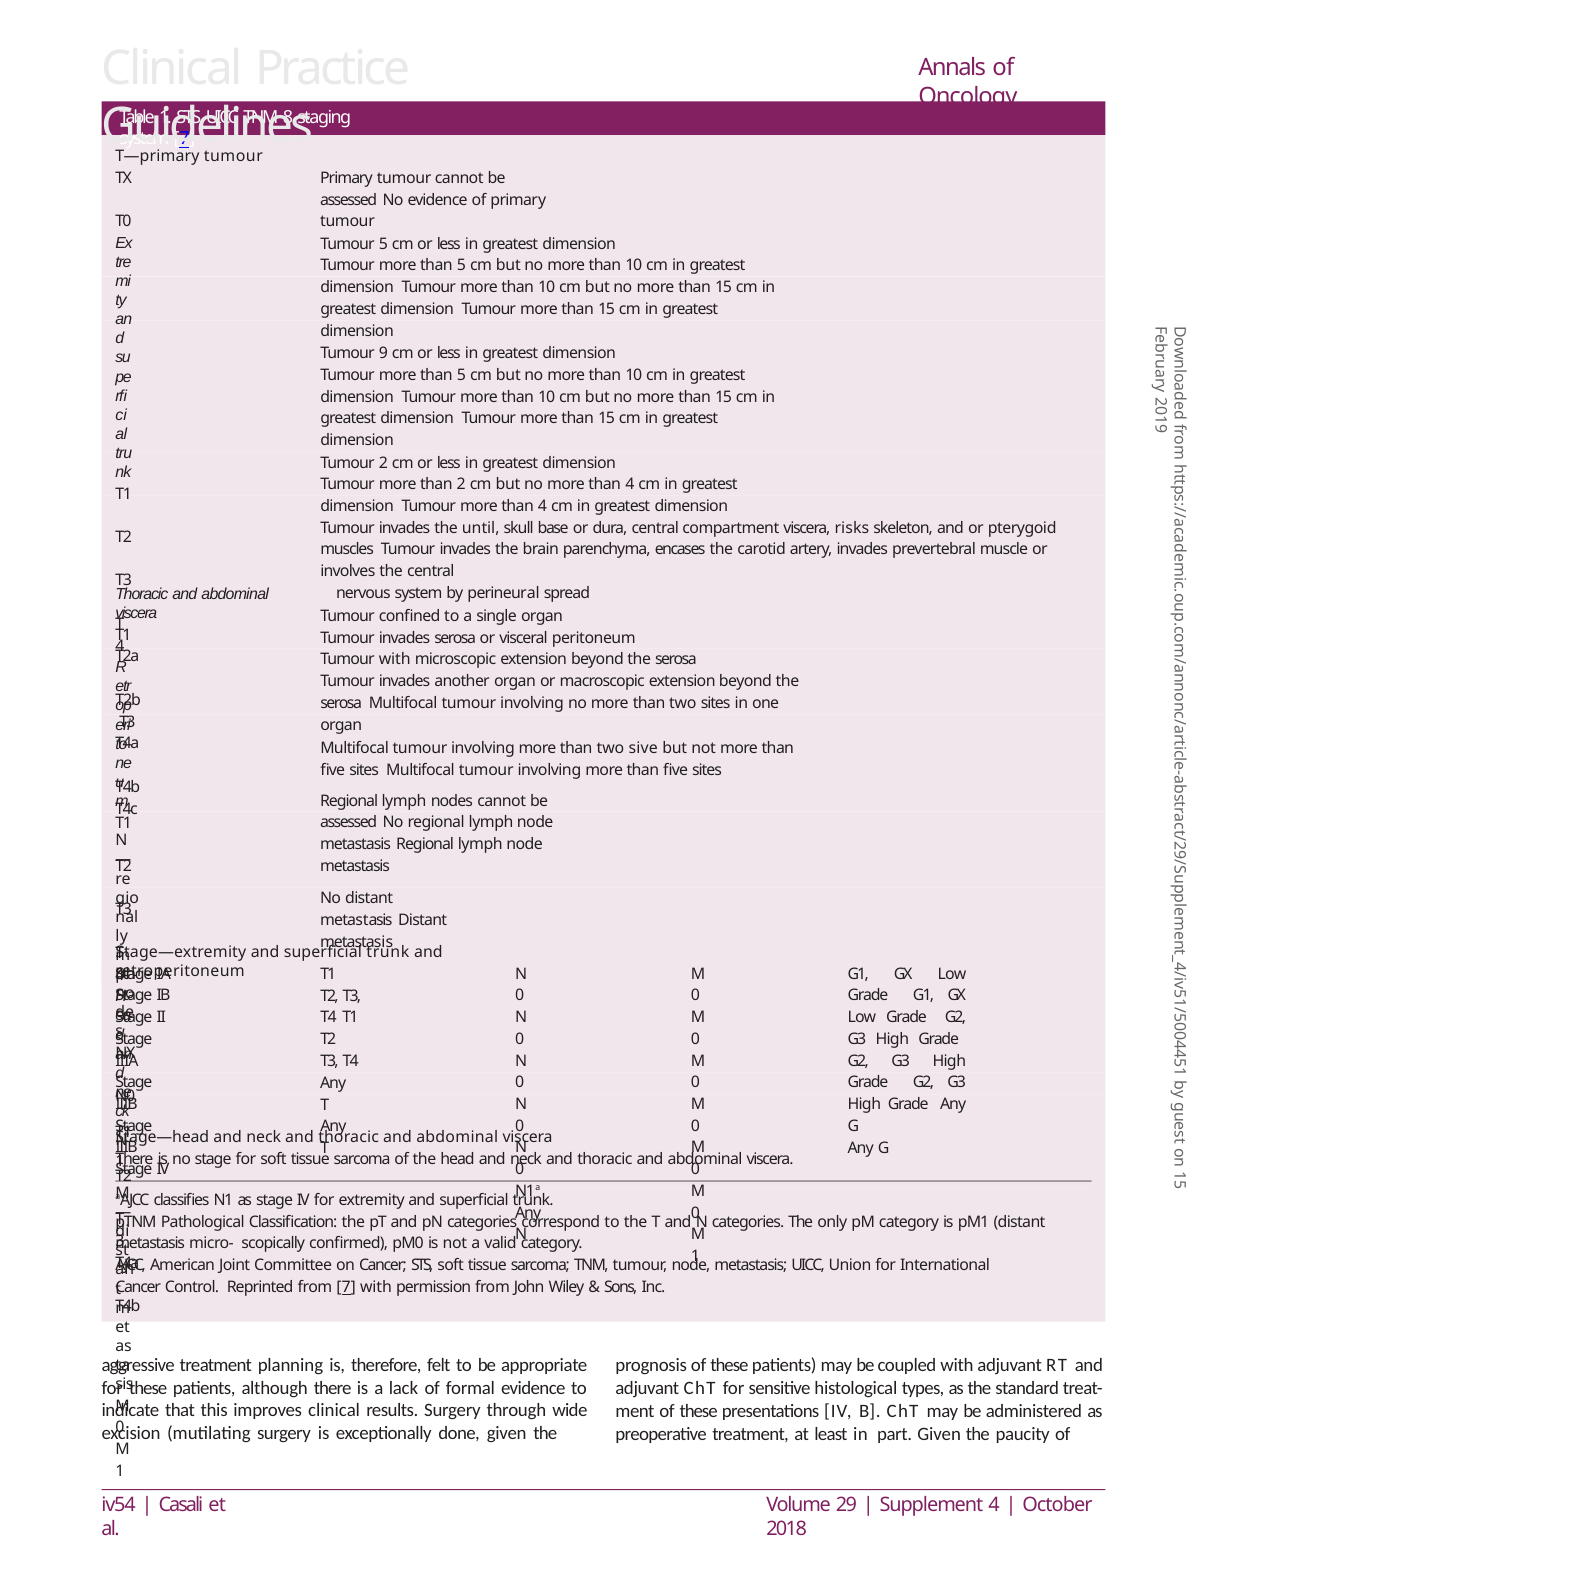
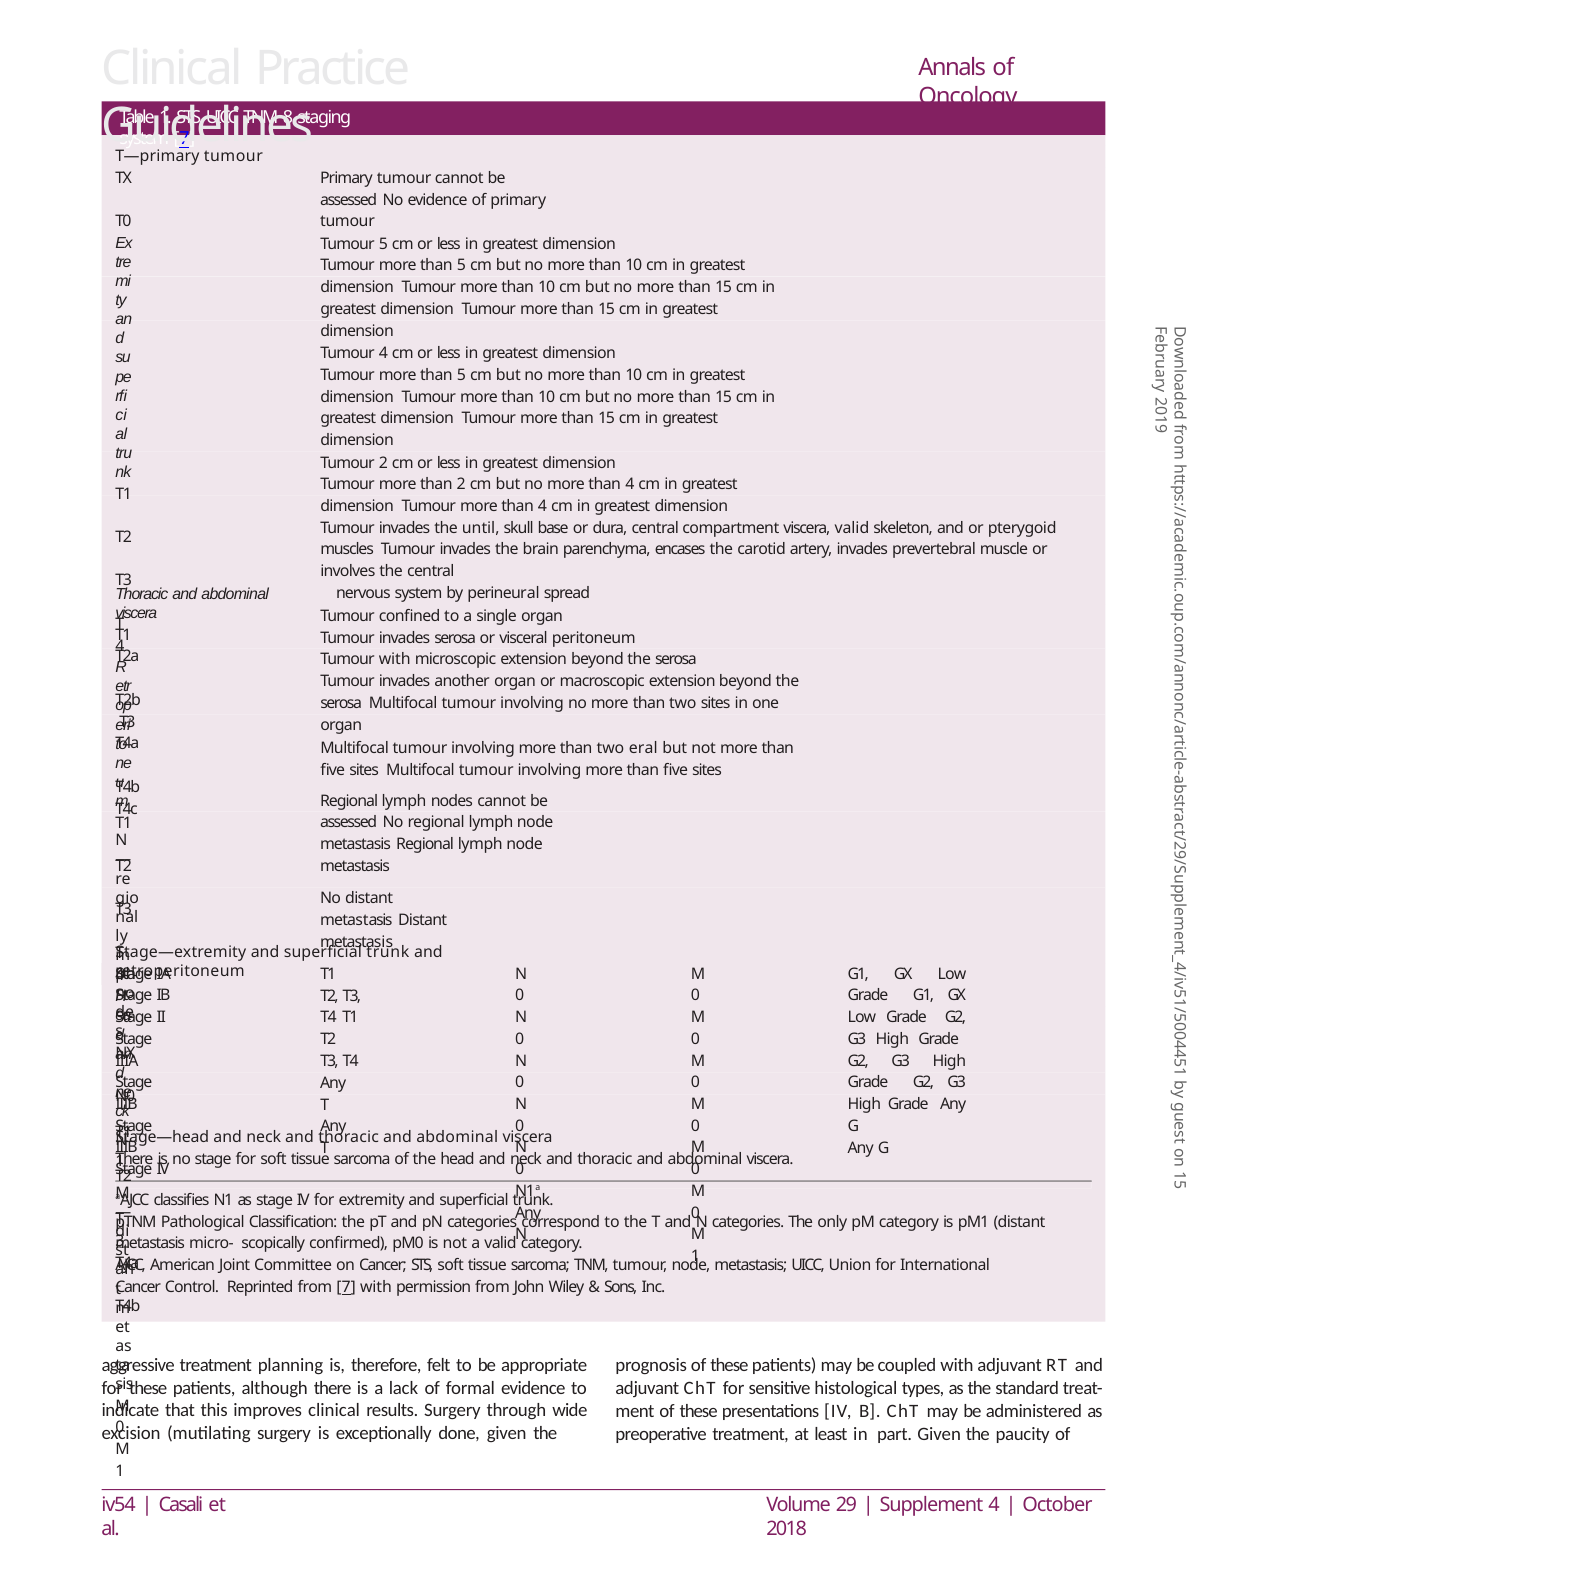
Tumour 9: 9 -> 4 (383, 353)
viscera risks: risks -> valid (852, 528)
sive: sive -> eral (643, 748)
